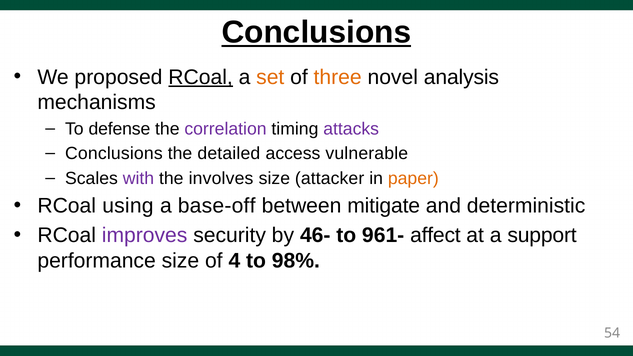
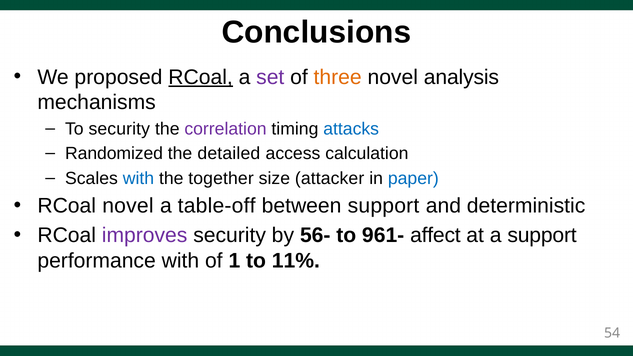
Conclusions underline: present -> none (316, 32)
set colour: orange -> purple (270, 77)
To defense: defense -> security (119, 129)
attacks colour: purple -> blue (351, 129)
Conclusions: Conclusions -> Randomized (114, 154)
vulnerable: vulnerable -> calculation (367, 154)
with colour: purple -> blue (138, 178)
involves: involves -> together (221, 178)
paper colour: orange -> blue (413, 178)
RCoal using: using -> novel (128, 206)
base-off: base-off -> table-off (217, 206)
between mitigate: mitigate -> support (384, 206)
46-: 46- -> 56- (315, 235)
performance size: size -> with (180, 261)
4: 4 -> 1 (234, 261)
98%: 98% -> 11% (296, 261)
